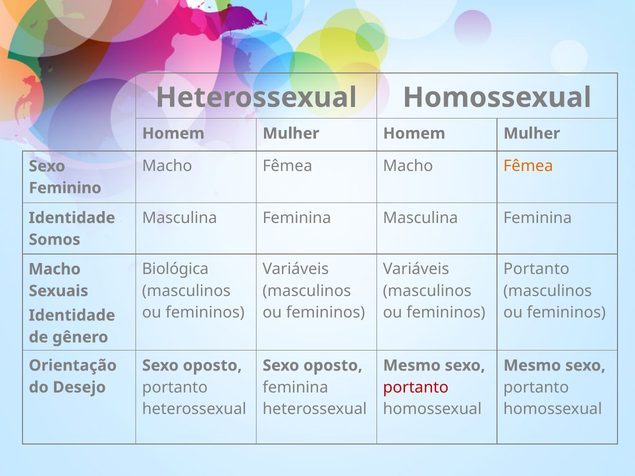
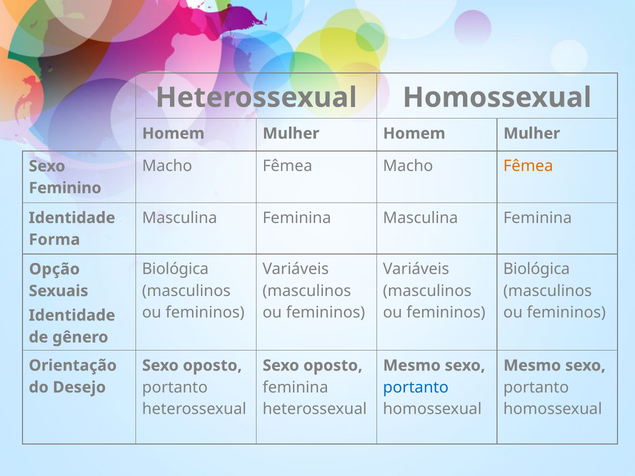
Somos: Somos -> Forma (54, 240)
Portanto: Portanto -> Biológica (537, 269)
Macho: Macho -> Opção (54, 269)
portanto colour: red -> blue (416, 387)
